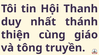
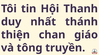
cùng: cùng -> chan (52, 35)
